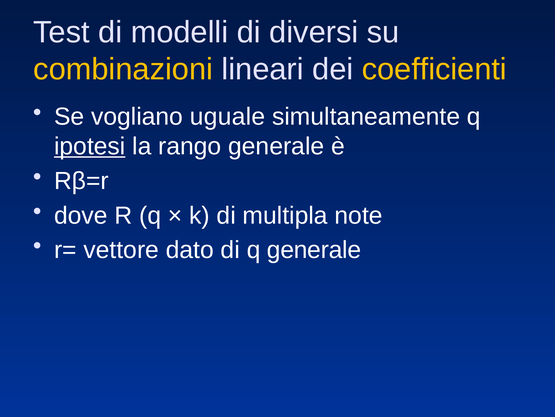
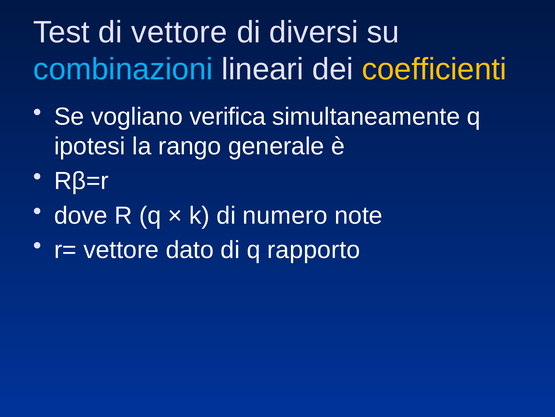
di modelli: modelli -> vettore (179, 32)
combinazioni colour: yellow -> light blue (123, 69)
uguale: uguale -> verifica (228, 116)
ipotesi underline: present -> none (90, 146)
multipla: multipla -> numero (285, 215)
q generale: generale -> rapporto (314, 250)
